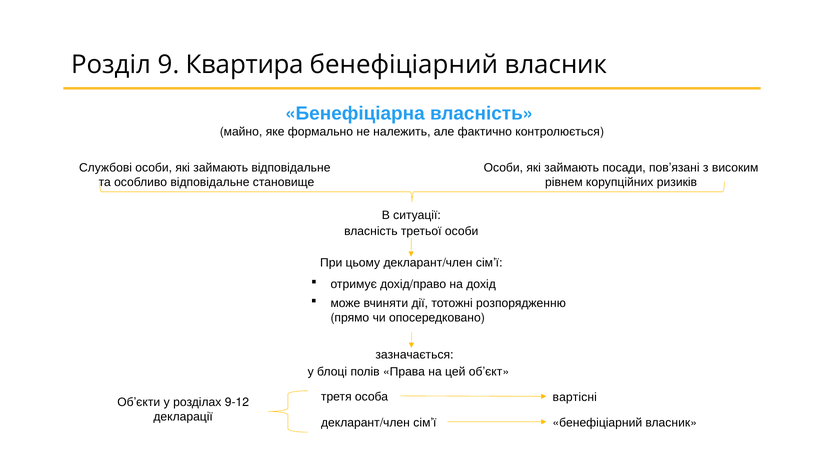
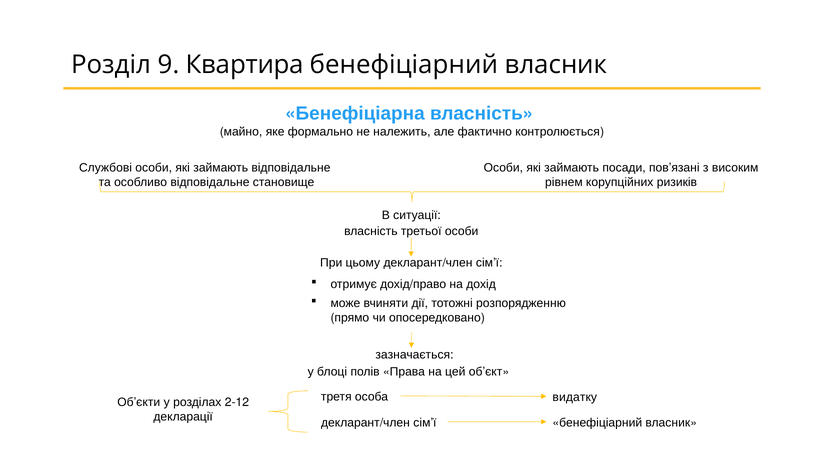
вартісні: вартісні -> видатку (575, 397)
9-12: 9-12 -> 2-12 (237, 402)
